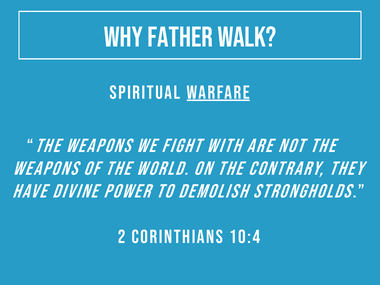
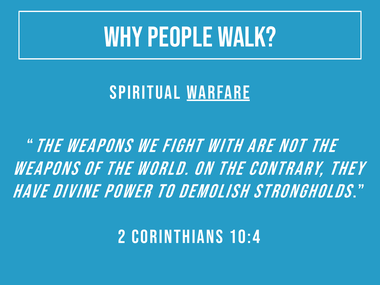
Father: Father -> People (180, 37)
